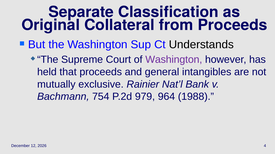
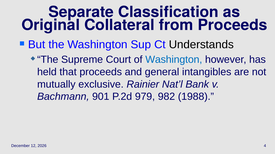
Washington colour: purple -> blue (174, 60)
754: 754 -> 901 (101, 97)
964: 964 -> 982 (166, 97)
